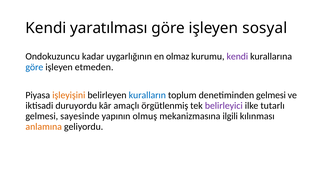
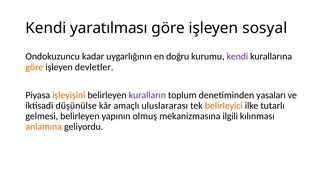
olmaz: olmaz -> doğru (178, 56)
göre colour: blue -> orange (34, 67)
etmeden: etmeden -> devletler (94, 67)
kuralların colour: blue -> purple (147, 95)
denetiminden gelmesi: gelmesi -> yasaları (271, 95)
duruyordu: duruyordu -> düşünülse (76, 106)
örgütlenmiş: örgütlenmiş -> uluslararası (165, 106)
belirleyici colour: purple -> orange (224, 106)
gelmesi sayesinde: sayesinde -> belirleyen (80, 116)
